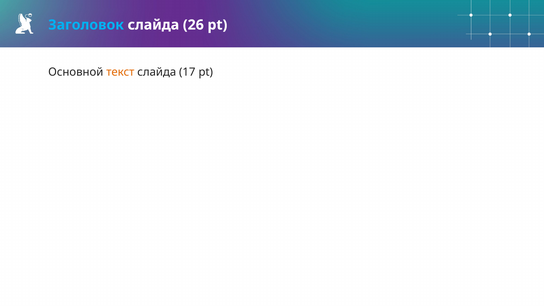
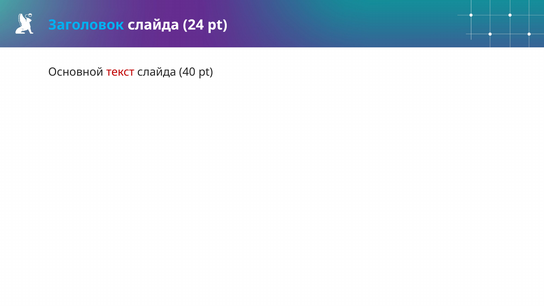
26: 26 -> 24 (193, 25)
текст colour: orange -> red (120, 72)
17: 17 -> 40 (187, 72)
